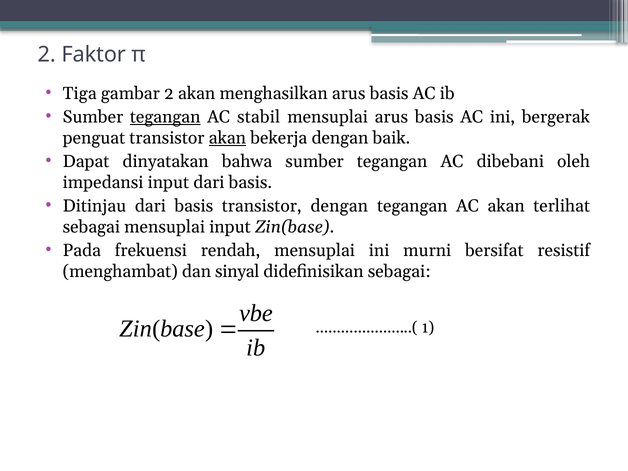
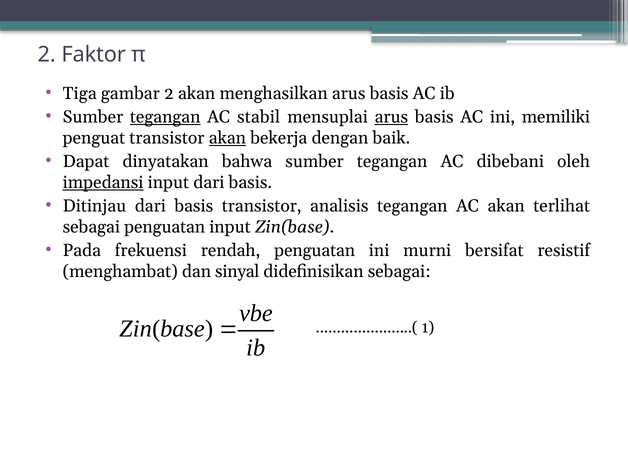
arus underline: none -> present (391, 117)
bergerak: bergerak -> memiliki (556, 117)
impedansi underline: none -> present (103, 182)
transistor dengan: dengan -> analisis (339, 206)
sebagai mensuplai: mensuplai -> penguatan (165, 227)
rendah mensuplai: mensuplai -> penguatan (315, 251)
